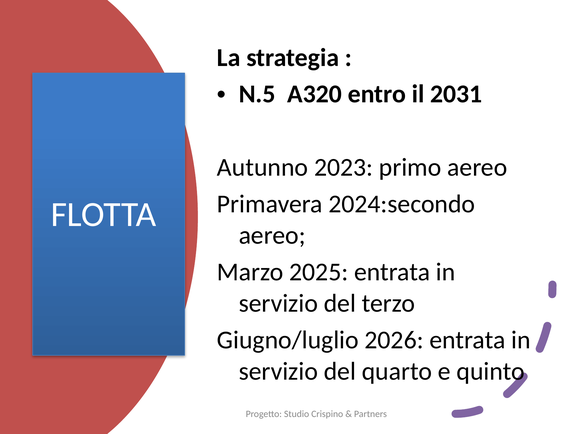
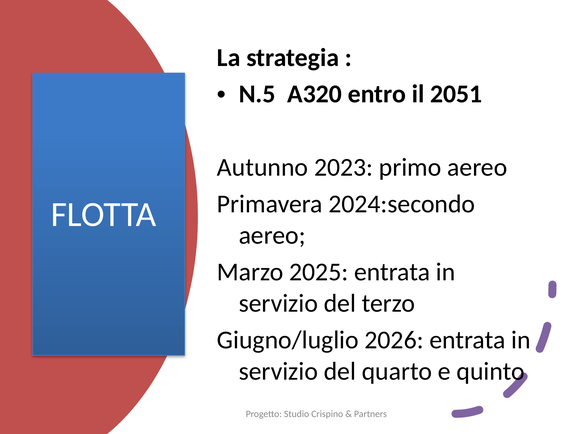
2031: 2031 -> 2051 (456, 94)
